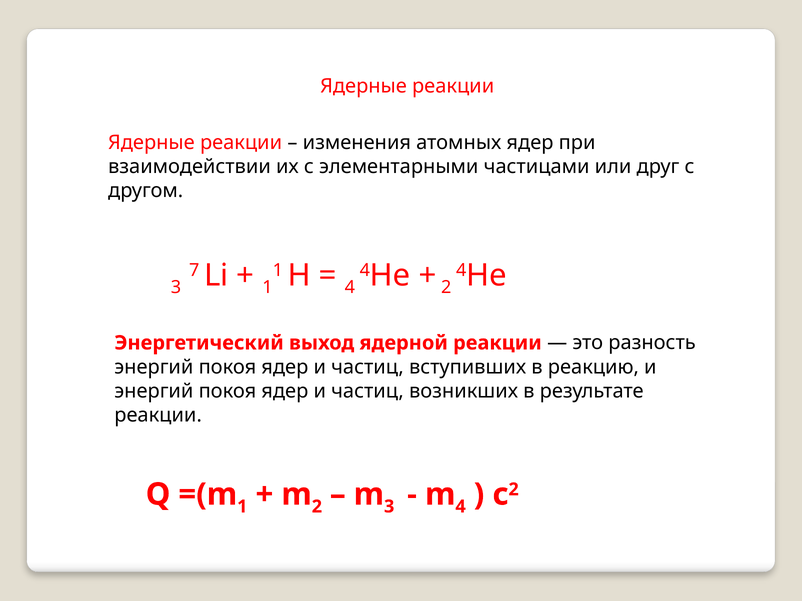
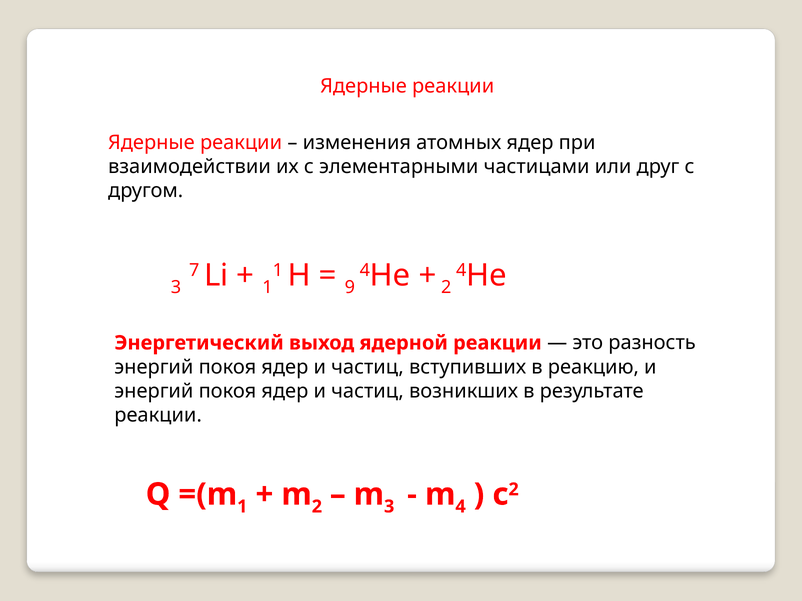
4: 4 -> 9 (350, 288)
